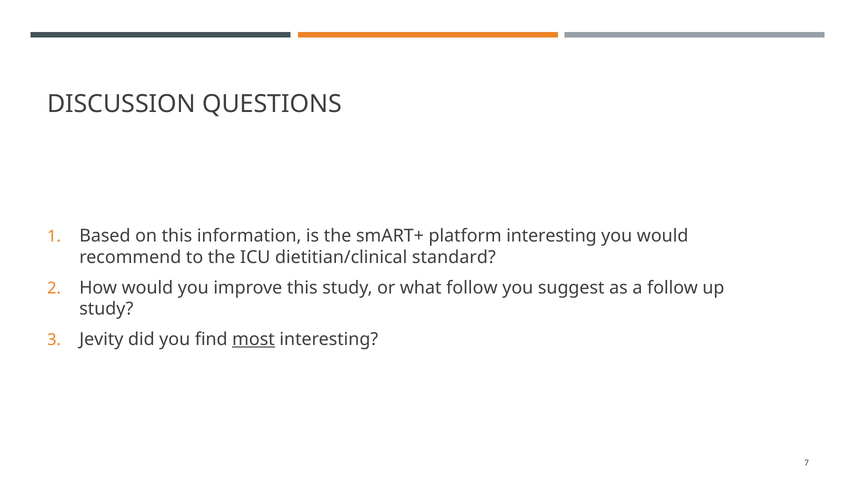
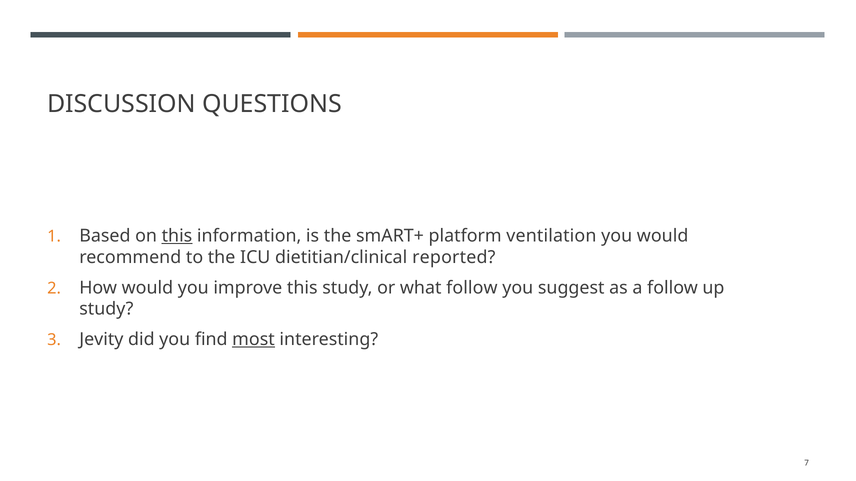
this underline: none -> present (177, 236)
platform interesting: interesting -> ventilation (551, 236)
standard: standard -> reported (454, 258)
